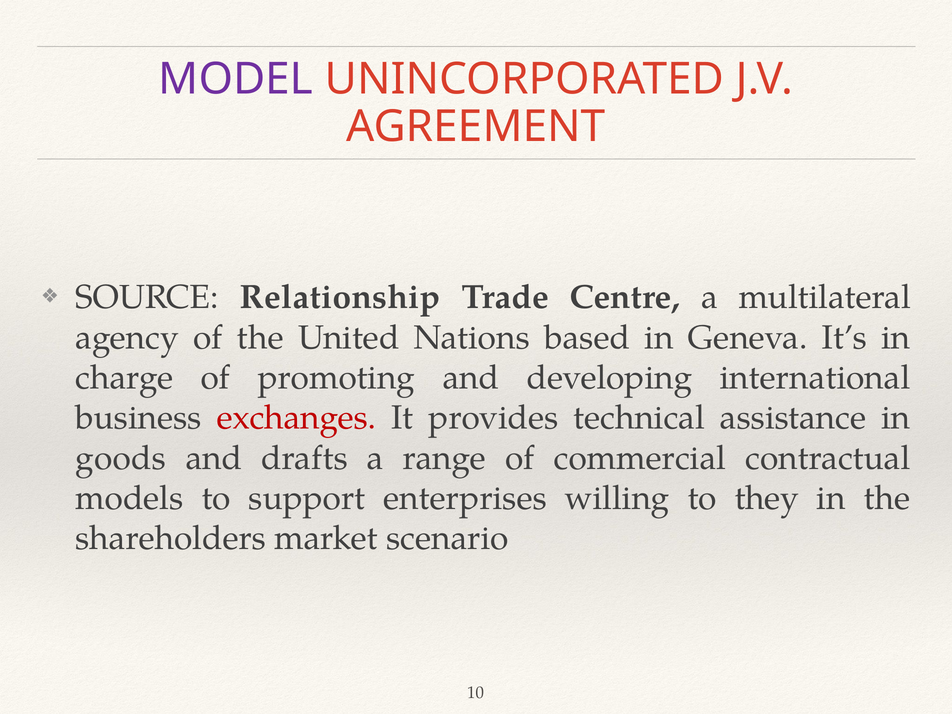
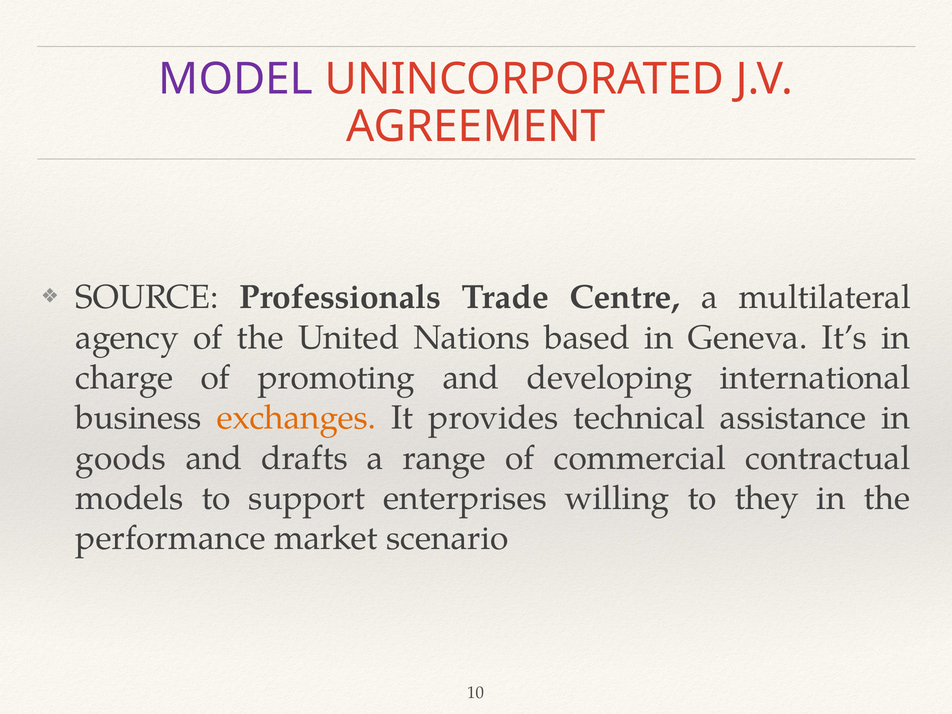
Relationship: Relationship -> Professionals (340, 297)
exchanges colour: red -> orange (296, 418)
shareholders: shareholders -> performance (170, 538)
